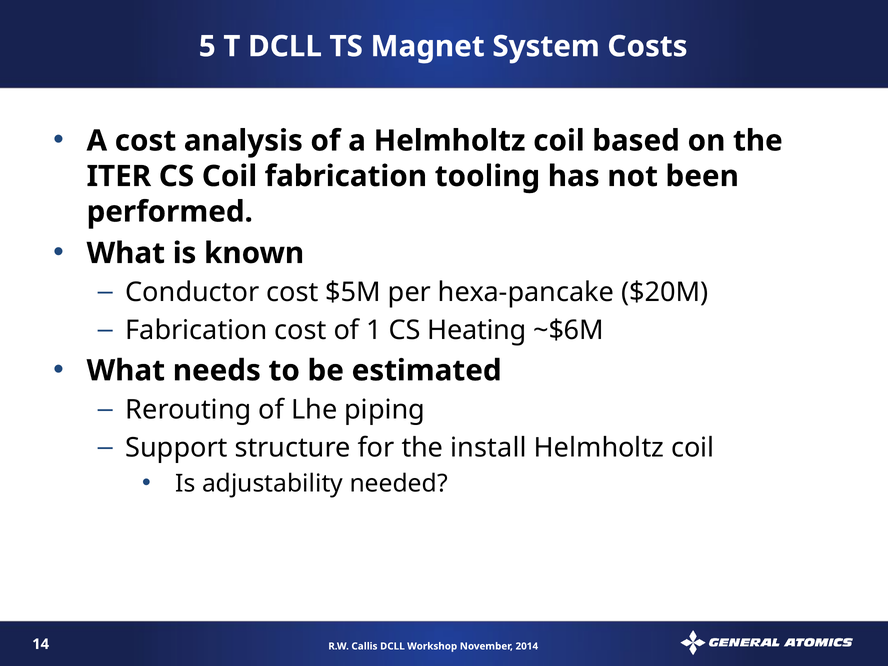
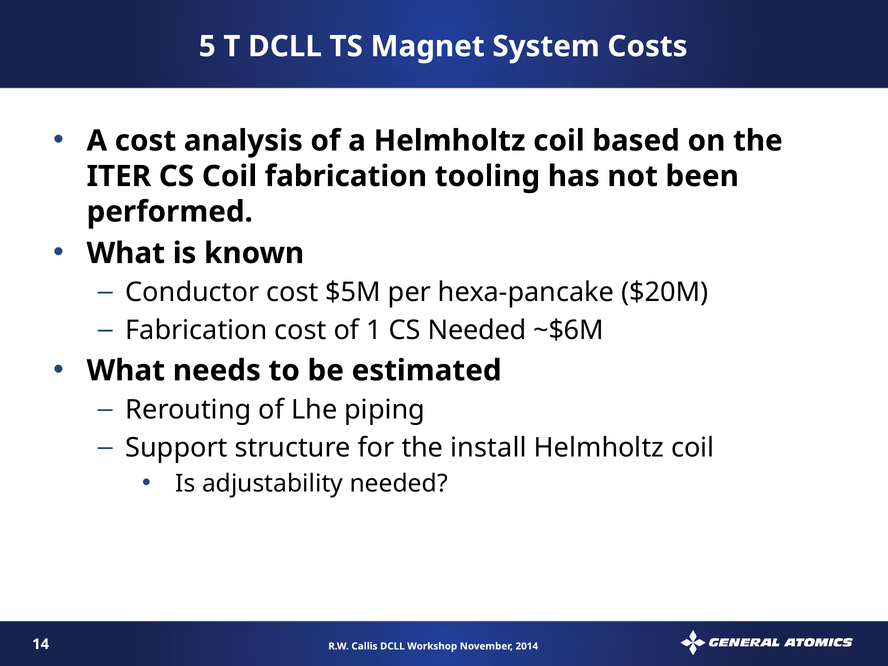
CS Heating: Heating -> Needed (477, 330)
